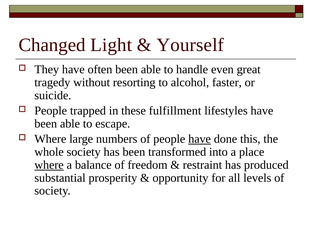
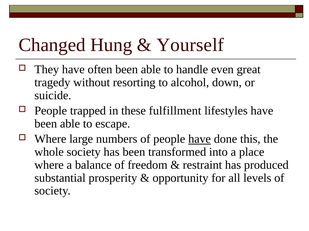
Light: Light -> Hung (111, 45)
faster: faster -> down (227, 83)
where underline: present -> none (49, 165)
